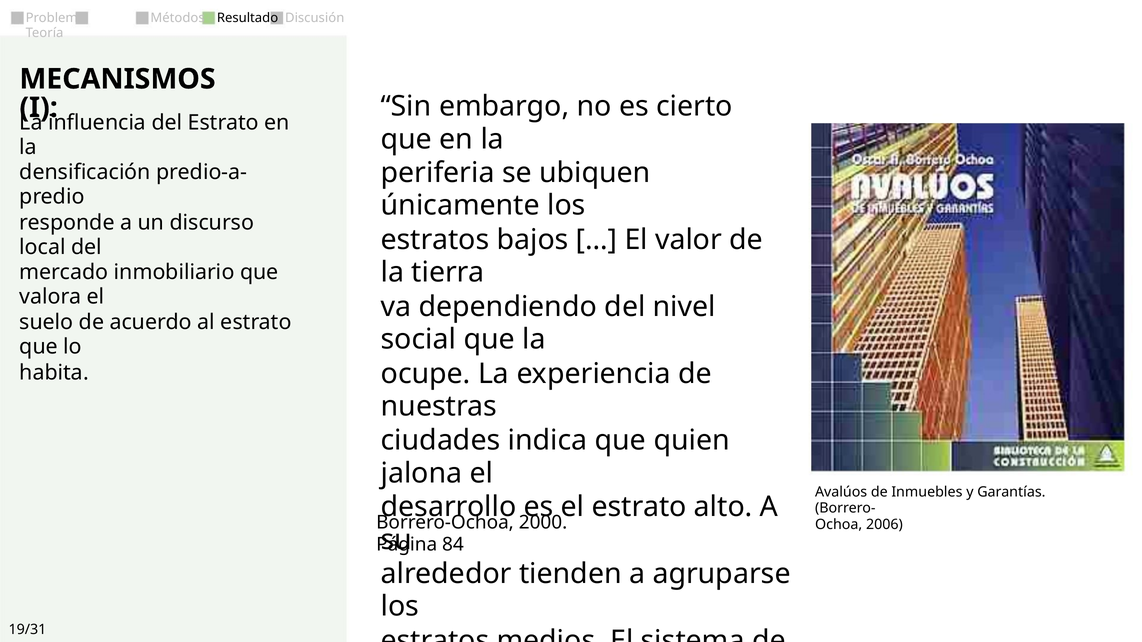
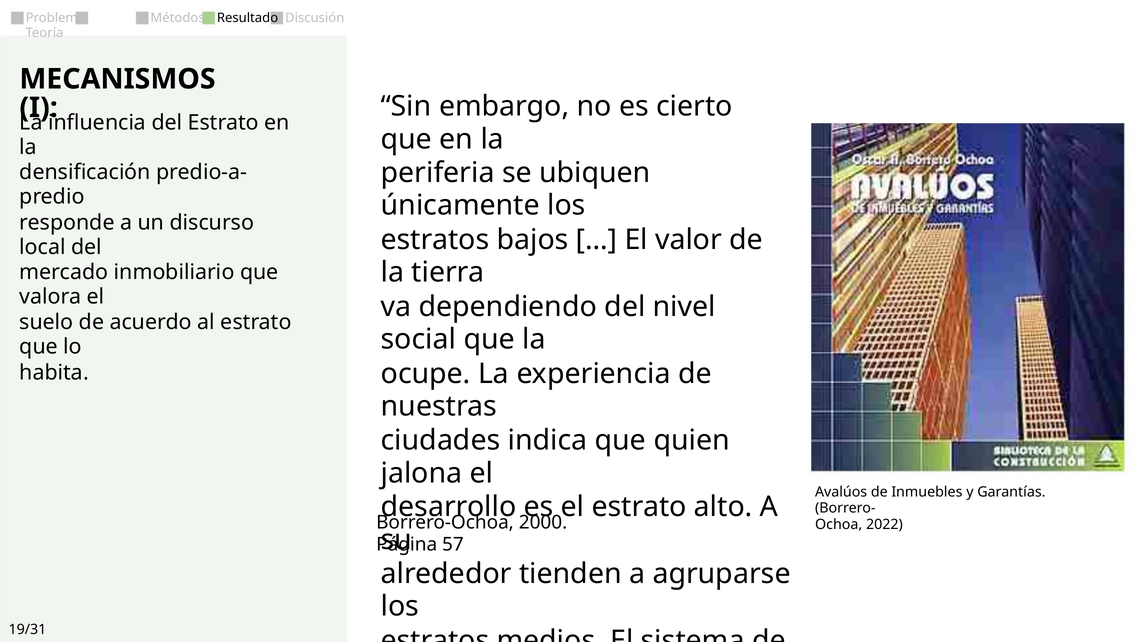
2006: 2006 -> 2022 (884, 525)
84: 84 -> 57 (453, 545)
